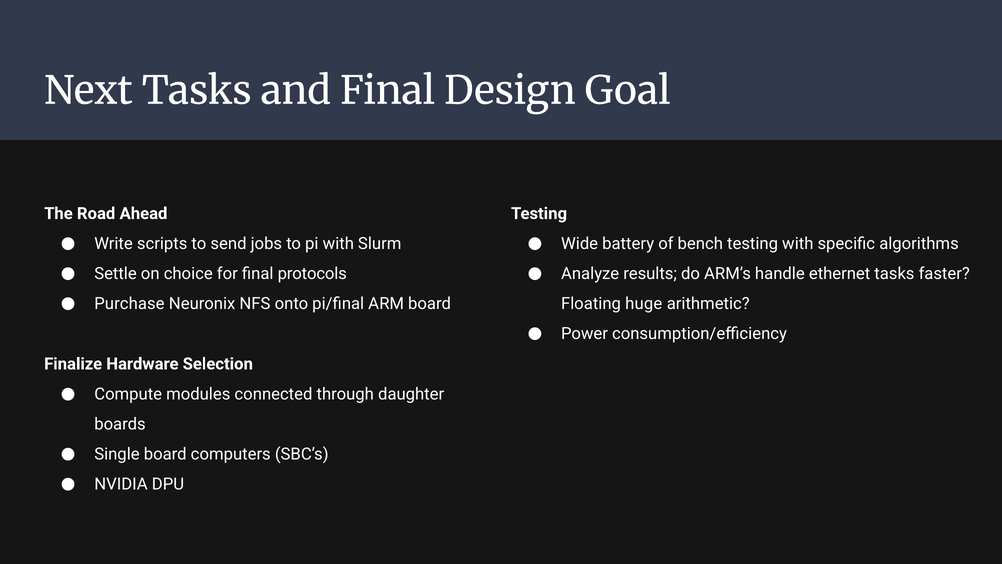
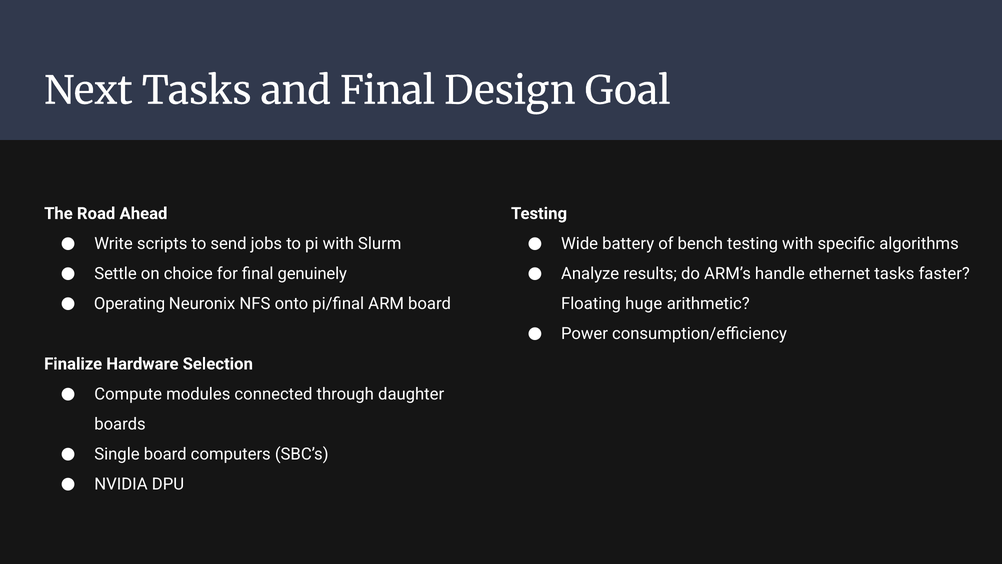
protocols: protocols -> genuinely (312, 274)
Purchase: Purchase -> Operating (130, 304)
